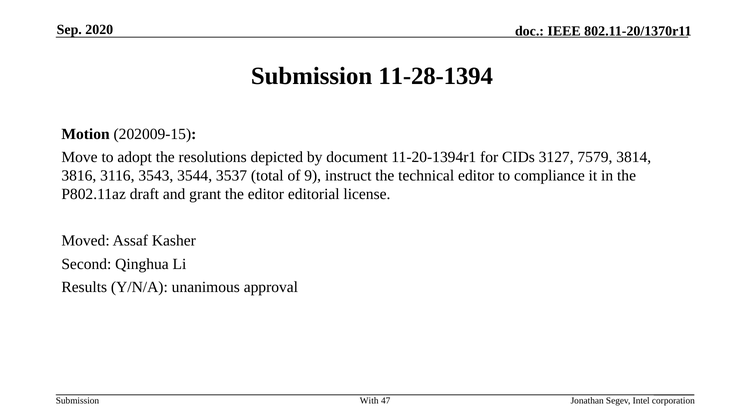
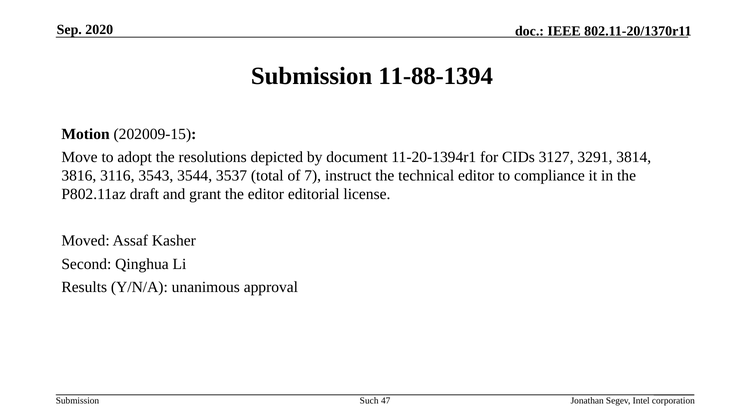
11-28-1394: 11-28-1394 -> 11-88-1394 (436, 76)
7579: 7579 -> 3291 (595, 157)
9: 9 -> 7 (313, 176)
With: With -> Such (369, 401)
